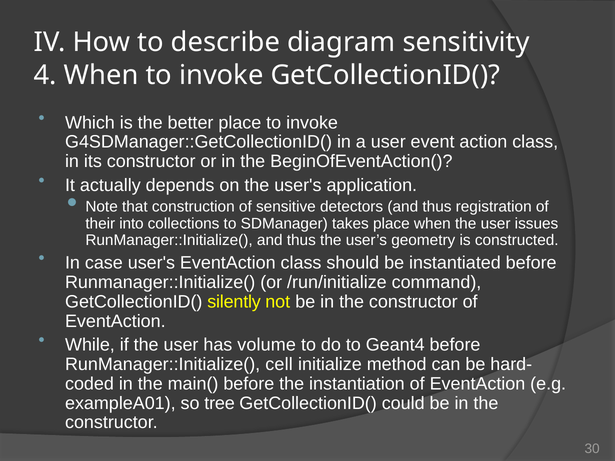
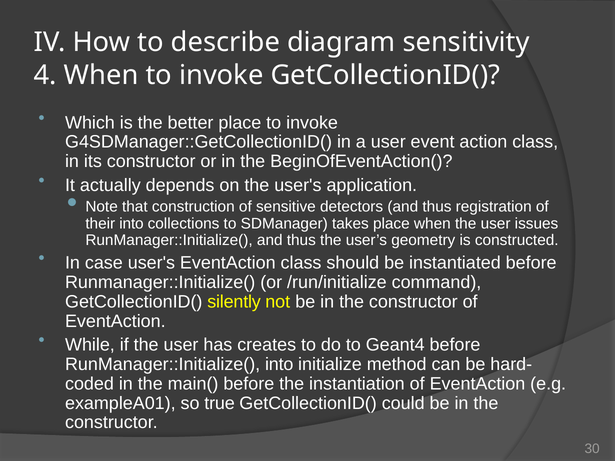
volume: volume -> creates (267, 345)
RunManager::Initialize( cell: cell -> into (279, 365)
tree: tree -> true (220, 403)
